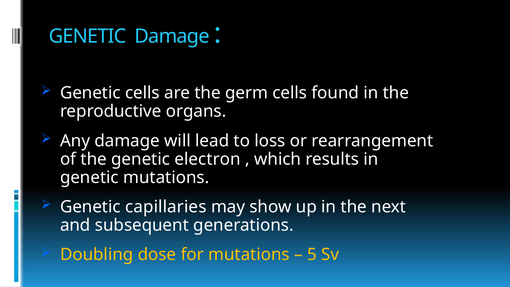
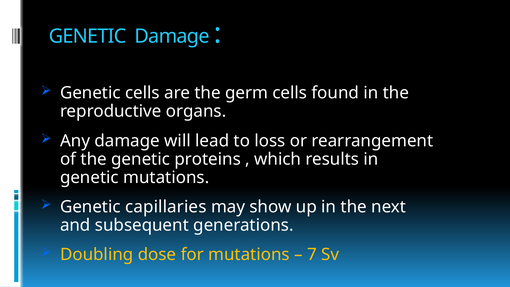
electron: electron -> proteins (208, 159)
5: 5 -> 7 (312, 255)
